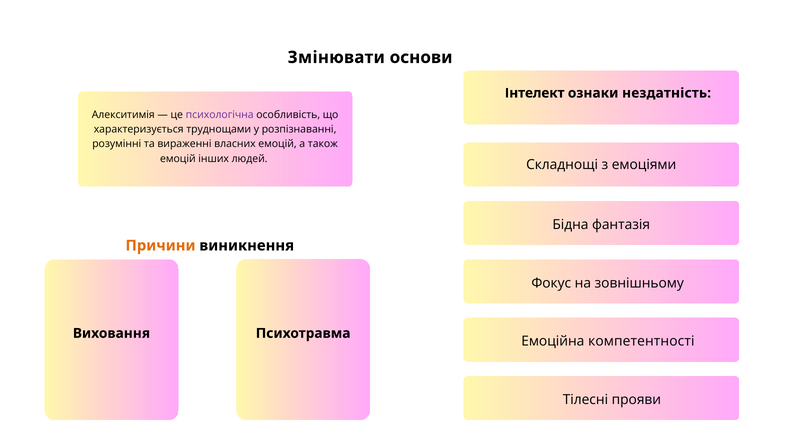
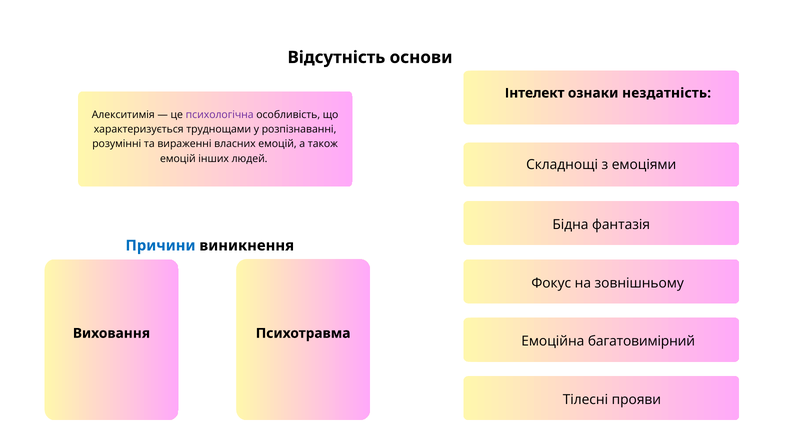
Змінювати: Змінювати -> Відсутність (336, 57)
Причини colour: orange -> blue (161, 246)
компетентності: компетентності -> багатовимірний (641, 341)
